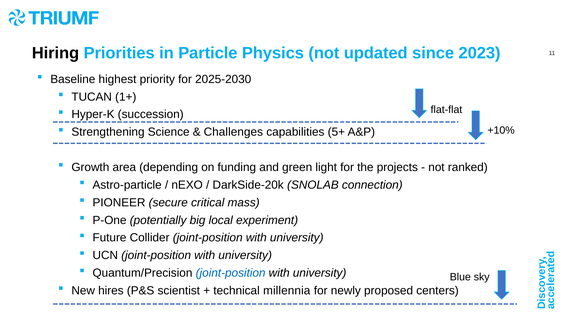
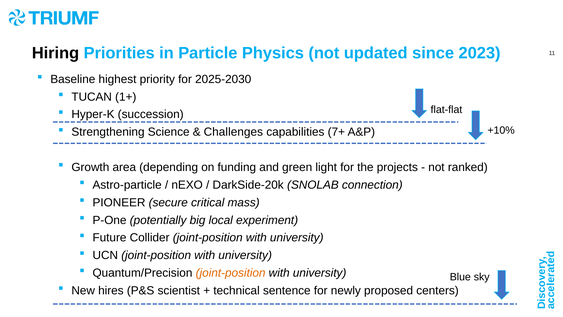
5+: 5+ -> 7+ (336, 132)
joint-position colour: blue -> orange (231, 273)
millennia: millennia -> sentence (287, 290)
